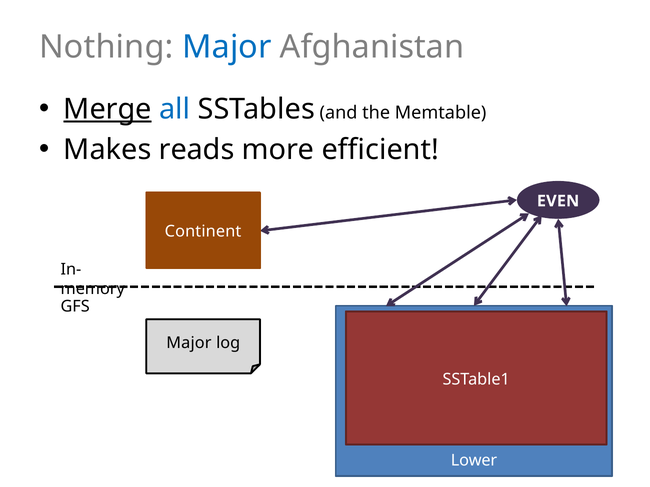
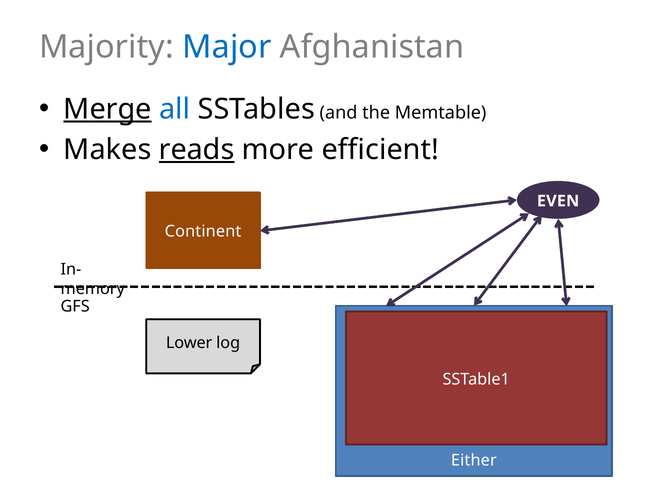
Nothing: Nothing -> Majority (106, 47)
reads underline: none -> present (197, 150)
Major: Major -> Lower (189, 343)
Lower: Lower -> Either (474, 461)
